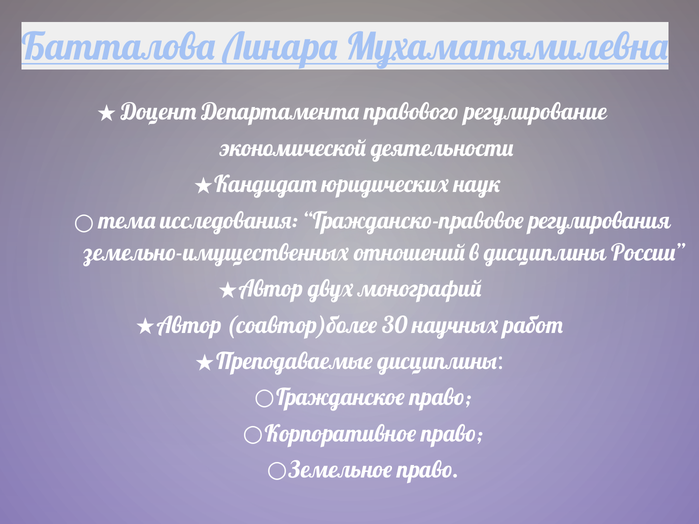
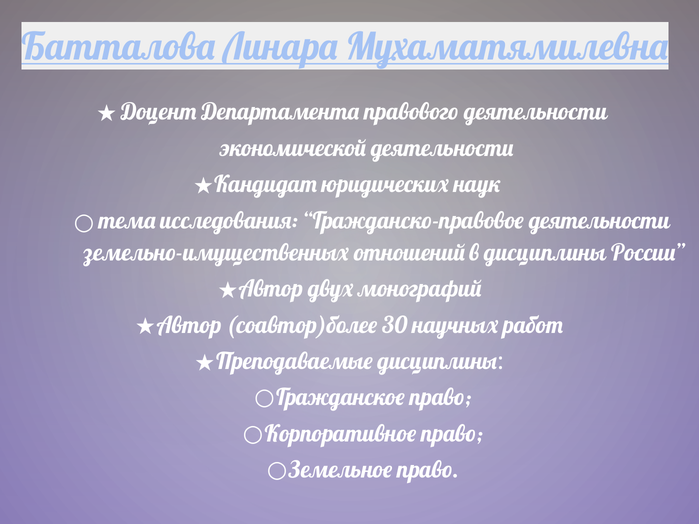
правового регулирование: регулирование -> деятельности (536, 112)
Гражданско-правовое регулирования: регулирования -> деятельности (599, 221)
